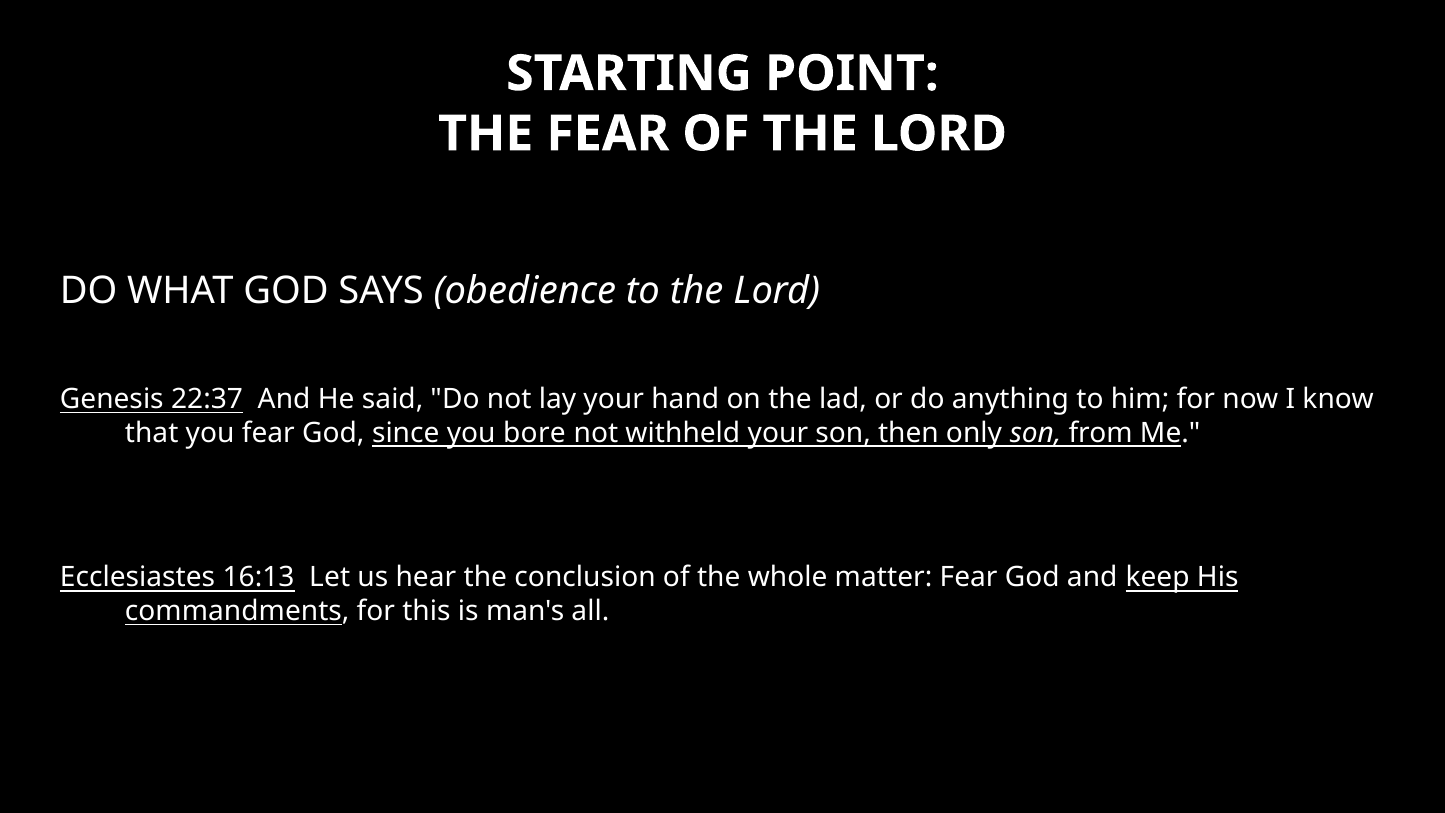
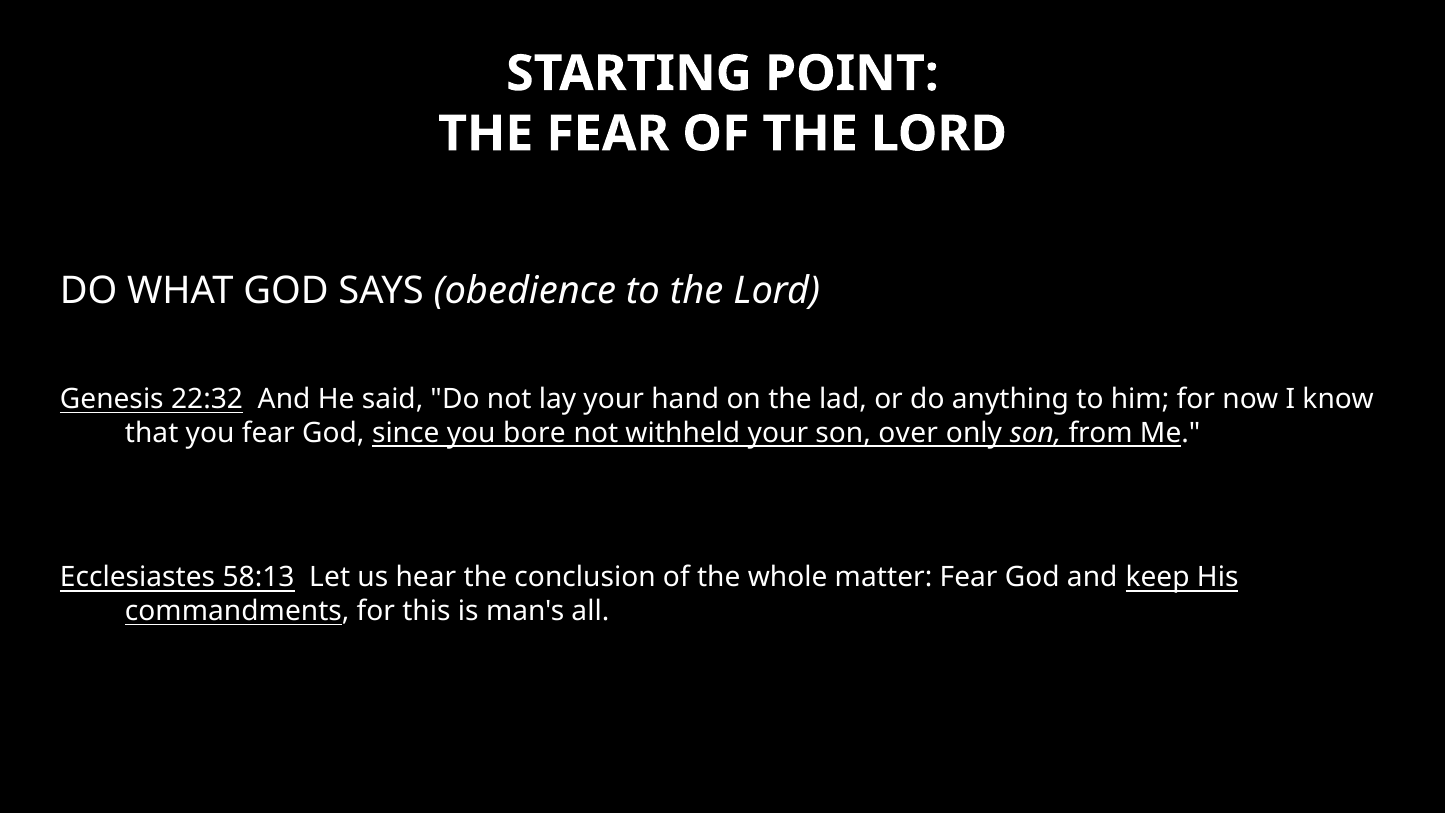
22:37: 22:37 -> 22:32 (207, 399)
then: then -> over (908, 433)
16:13: 16:13 -> 58:13 (259, 578)
